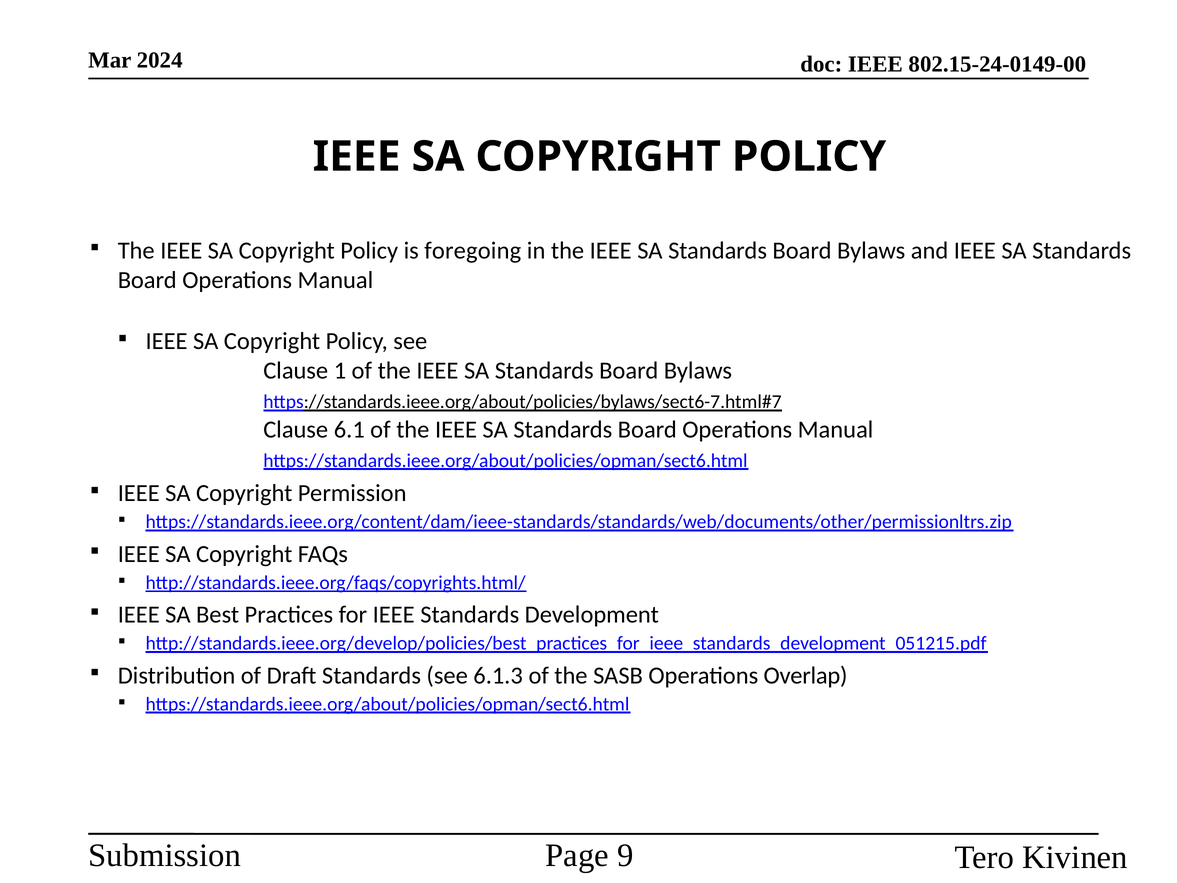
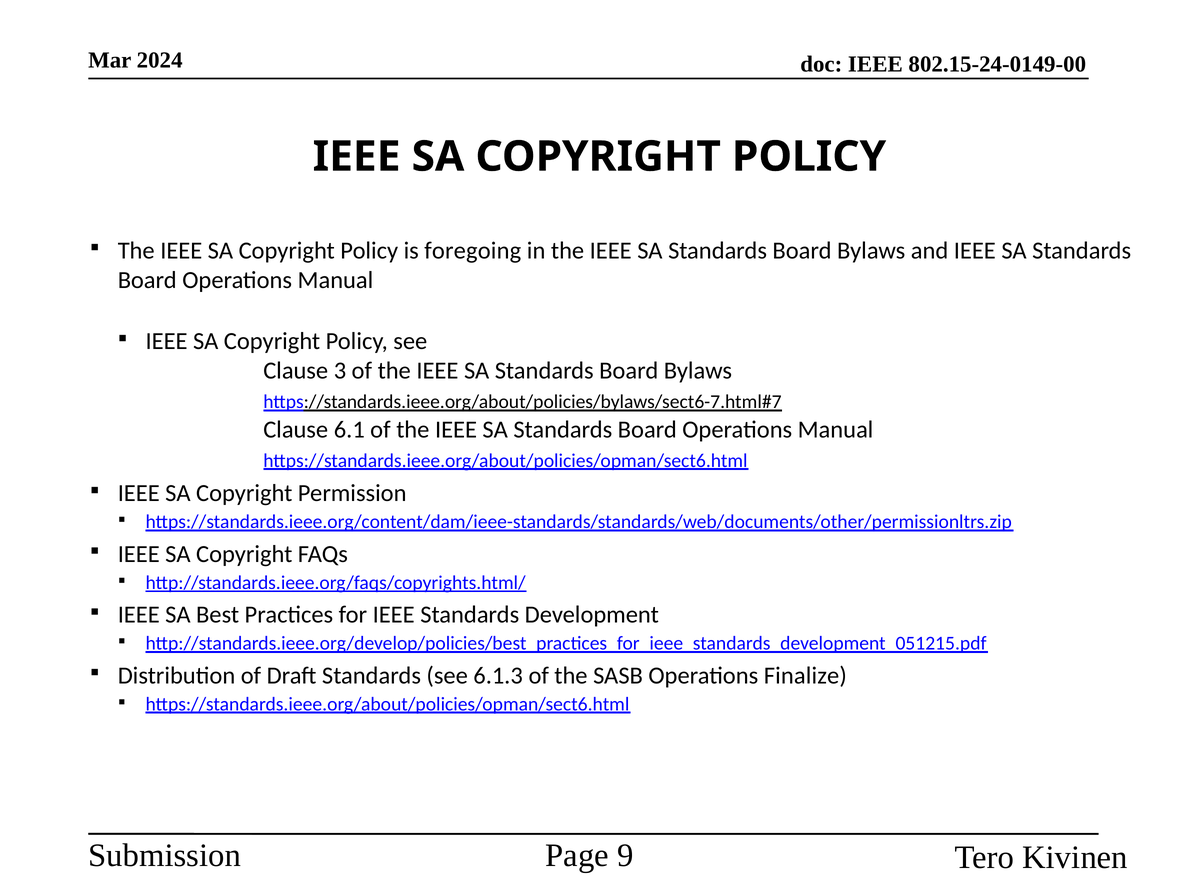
1: 1 -> 3 (340, 371)
Overlap: Overlap -> Finalize (805, 675)
